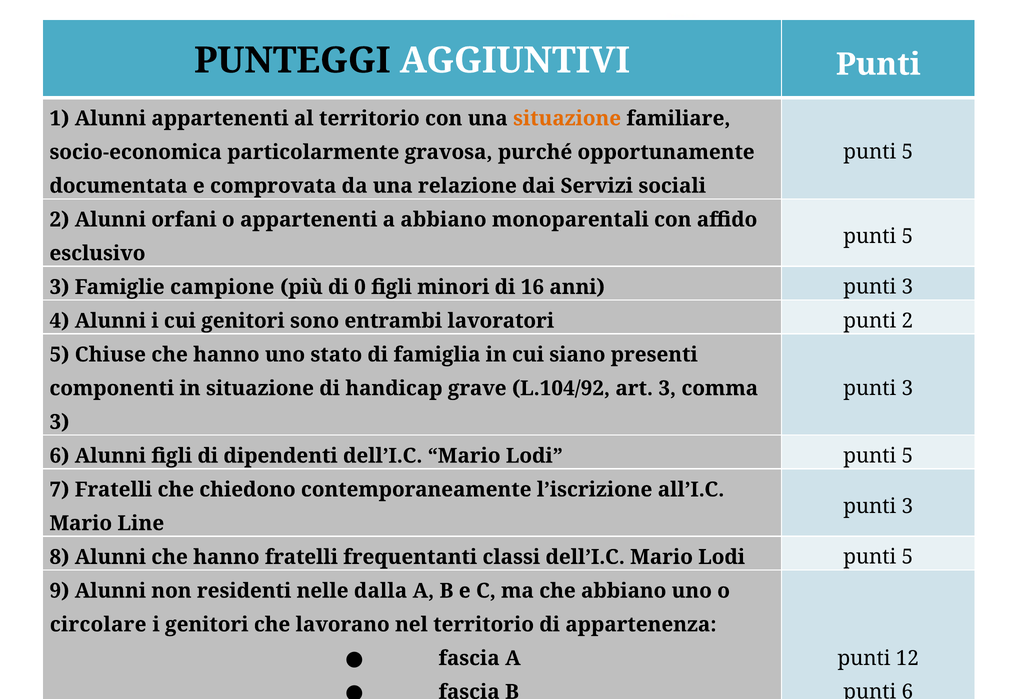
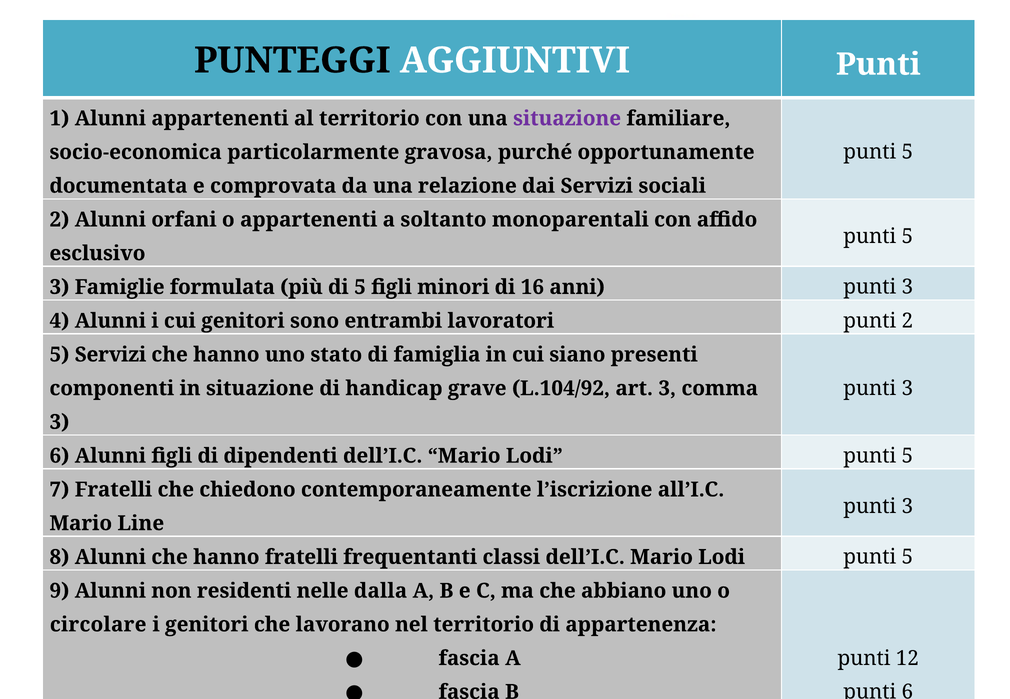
situazione colour: orange -> purple (567, 118)
a abbiano: abbiano -> soltanto (443, 220)
campione: campione -> formulata (222, 287)
di 0: 0 -> 5 (360, 287)
5 Chiuse: Chiuse -> Servizi (110, 355)
